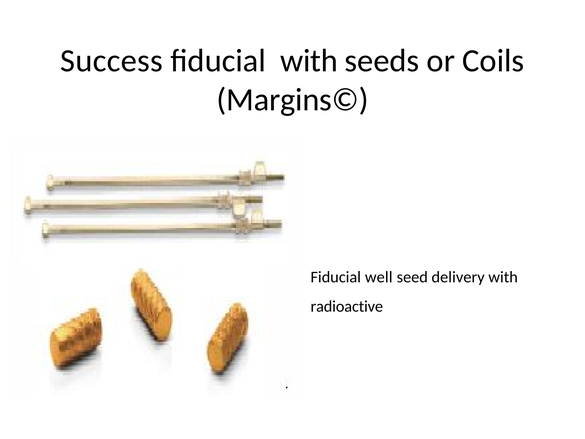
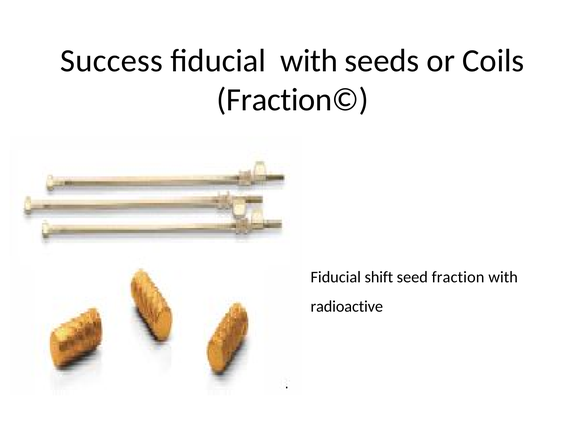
Margins©: Margins© -> Fraction© (293, 100)
well: well -> shift (379, 277)
delivery: delivery -> fraction (458, 277)
